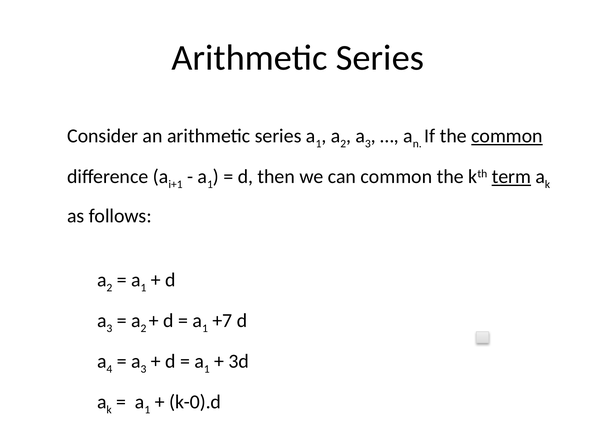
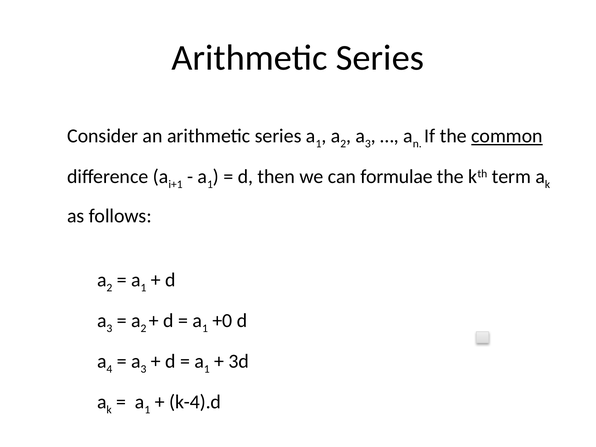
can common: common -> formulae (397, 177)
term underline: present -> none (511, 177)
+7: +7 -> +0 (222, 321)
k-0).d: k-0).d -> k-4).d (195, 402)
